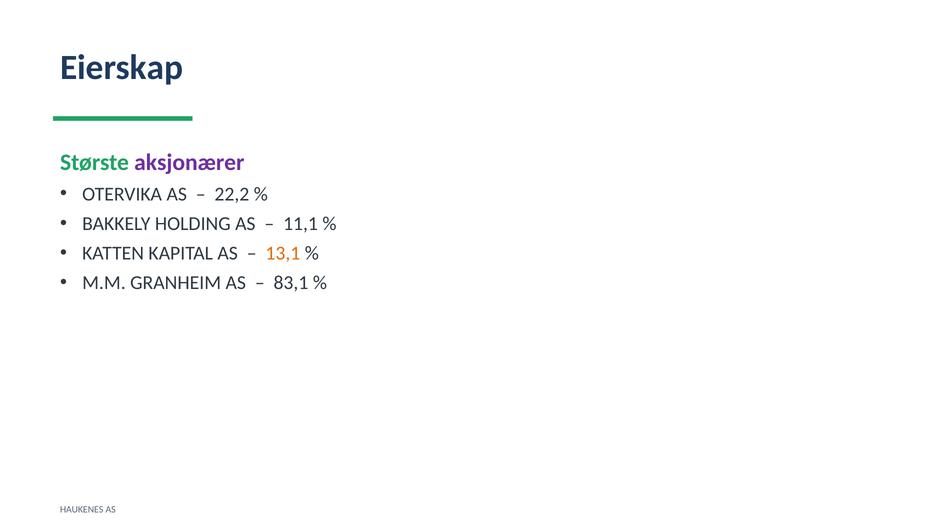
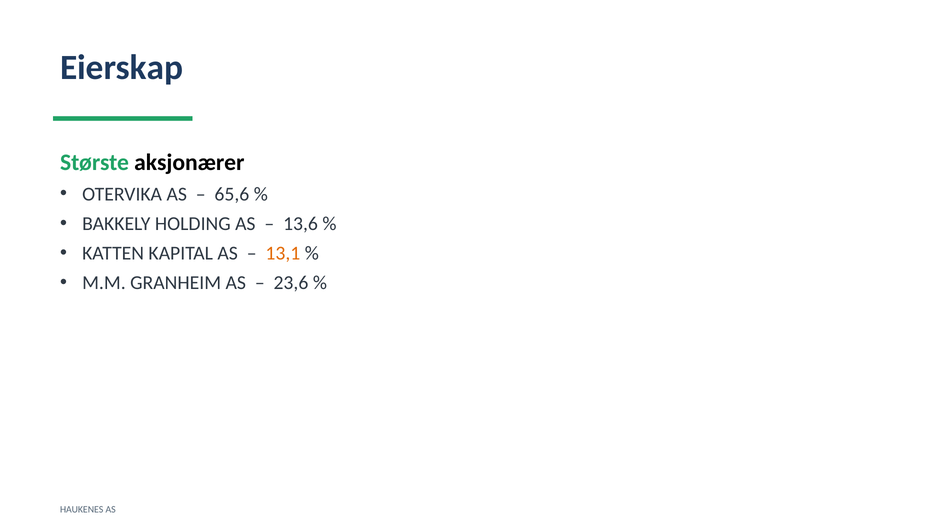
aksjonærer colour: purple -> black (189, 163)
22,2: 22,2 -> 65,6 (232, 194)
11,1: 11,1 -> 13,6 (301, 224)
83,1: 83,1 -> 23,6 (291, 283)
